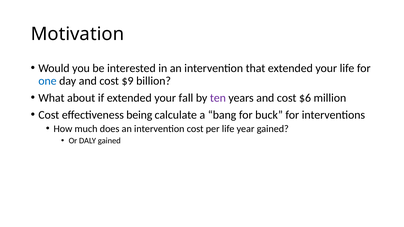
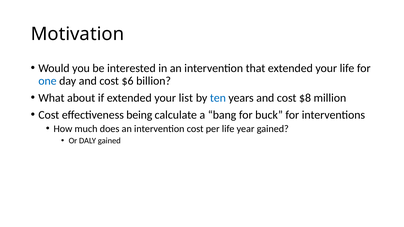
$9: $9 -> $6 (128, 81)
fall: fall -> list (186, 98)
ten colour: purple -> blue (218, 98)
$6: $6 -> $8 (305, 98)
